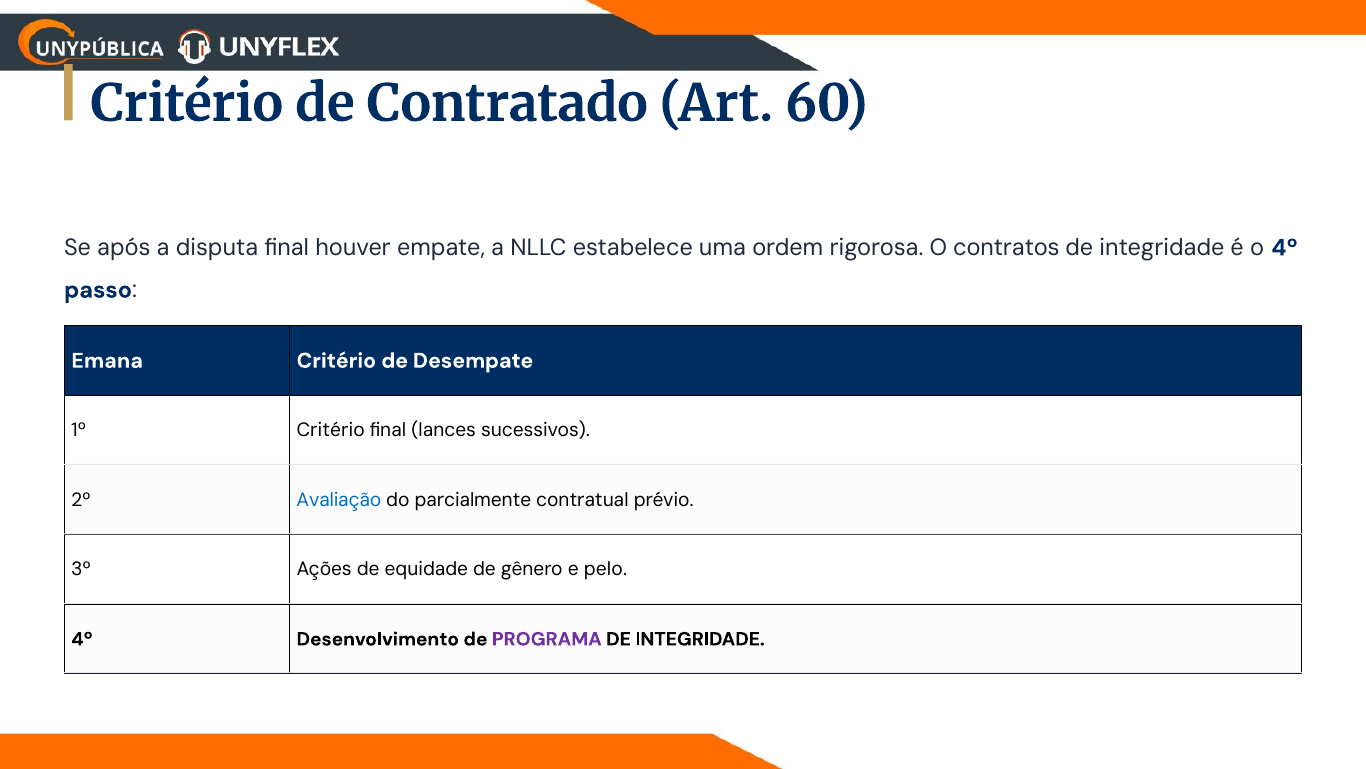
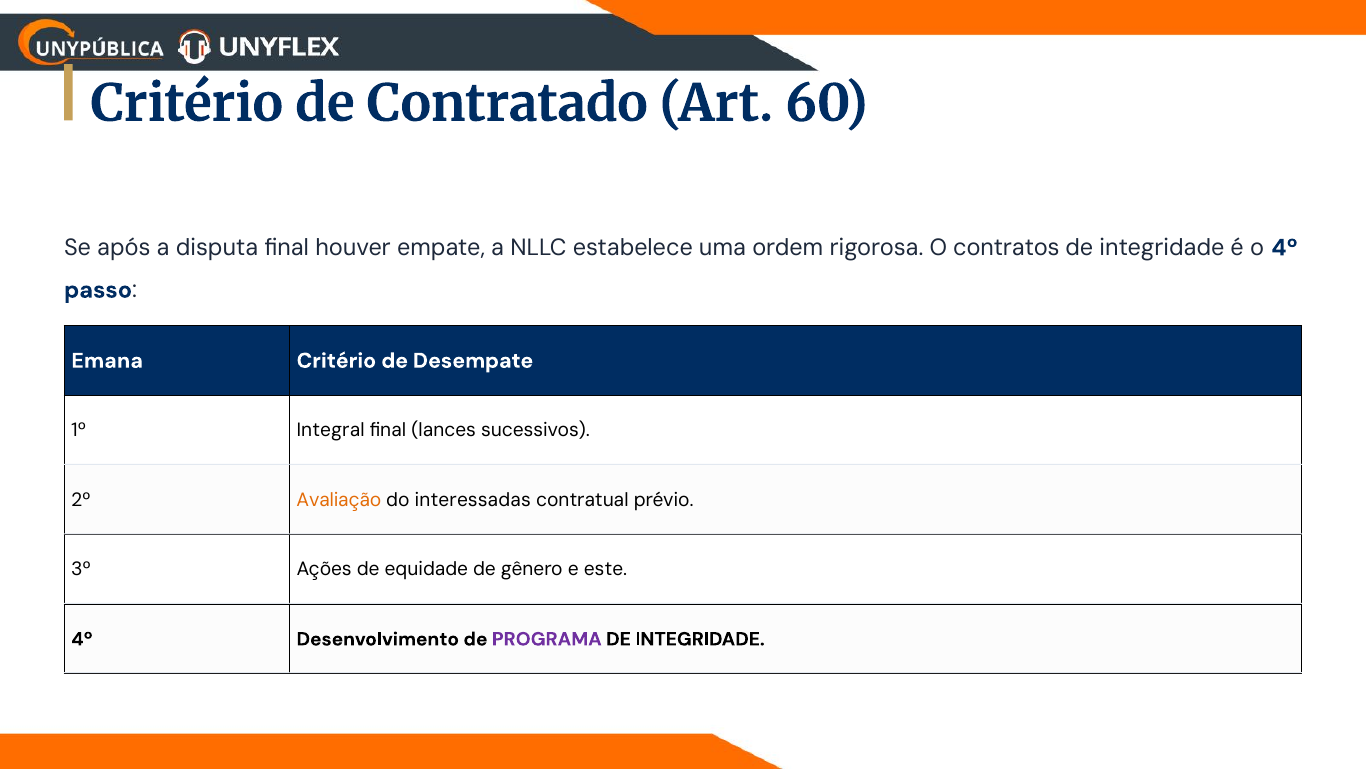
1º Critério: Critério -> Integral (331, 430)
Avaliação colour: blue -> orange (339, 499)
parcialmente: parcialmente -> interessadas (473, 499)
pelo: pelo -> este (606, 569)
